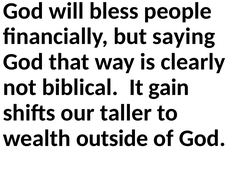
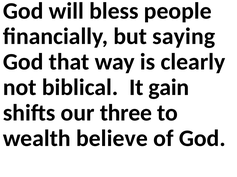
taller: taller -> three (126, 113)
outside: outside -> believe (112, 139)
